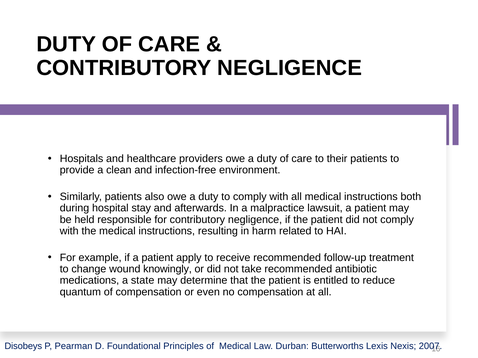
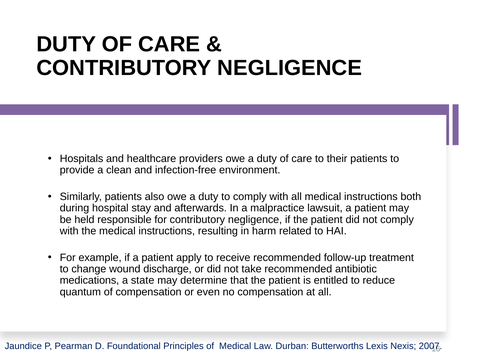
knowingly: knowingly -> discharge (167, 269)
Disobeys: Disobeys -> Jaundice (23, 347)
